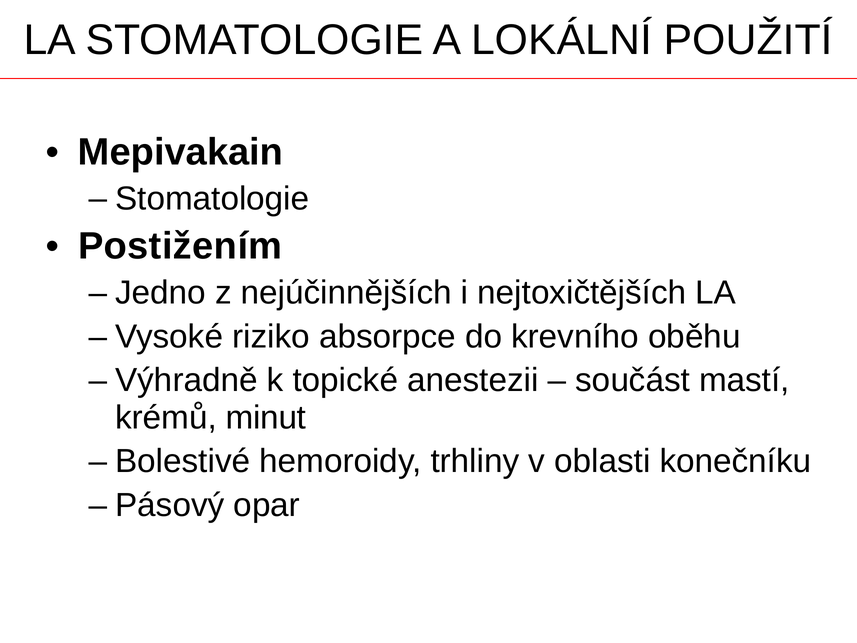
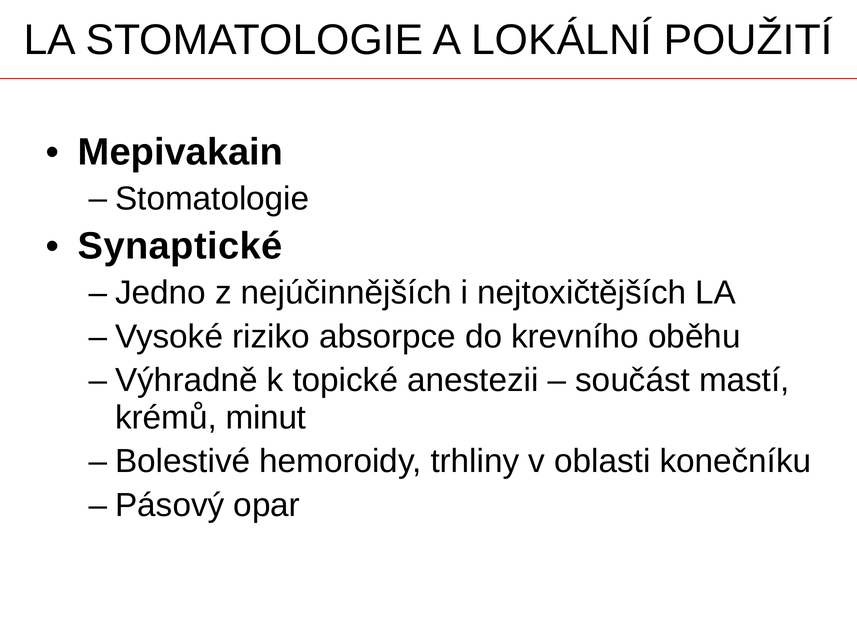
Postižením: Postižením -> Synaptické (180, 246)
